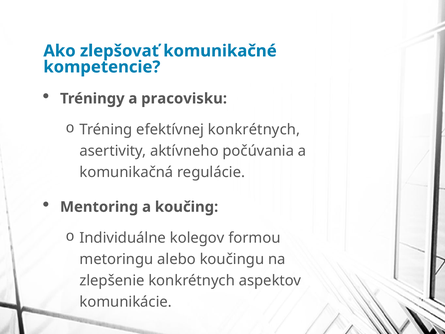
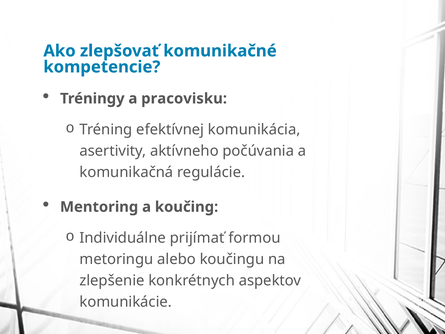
efektívnej konkrétnych: konkrétnych -> komunikácia (254, 129)
kolegov: kolegov -> prijímať (197, 238)
